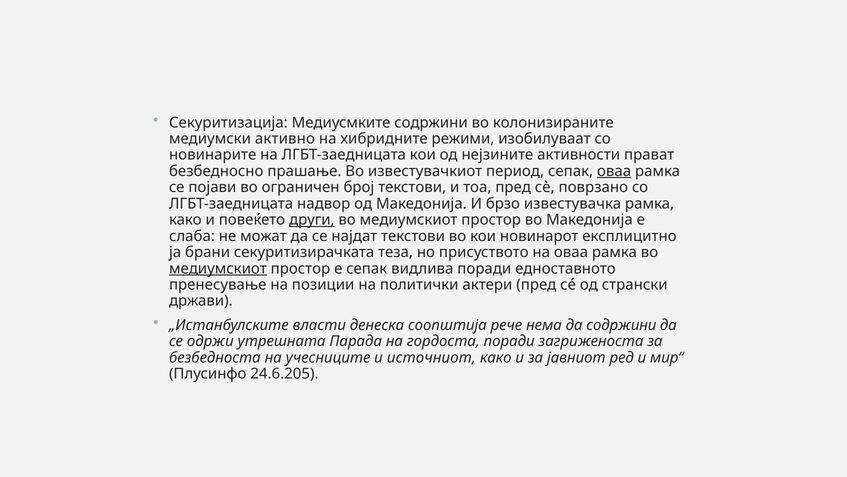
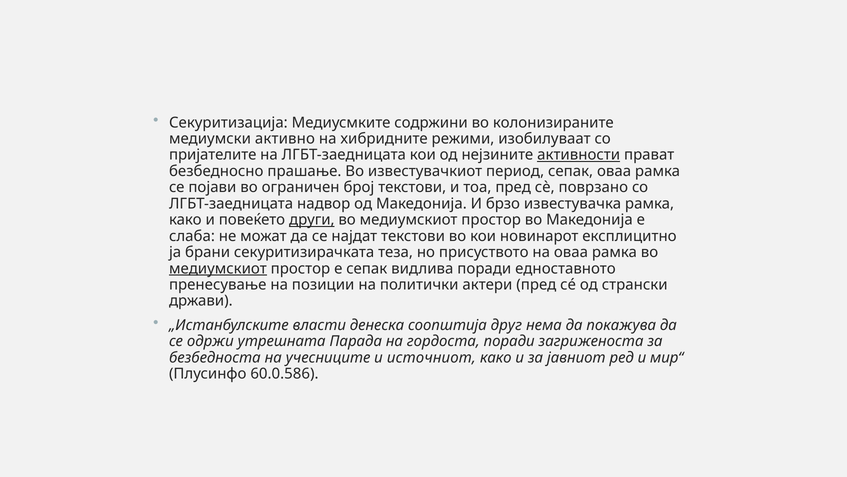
новинарите: новинарите -> пријателите (213, 155)
активности underline: none -> present (579, 155)
оваа underline: present -> none (614, 171)
рече: рече -> друг (506, 325)
да содржини: содржини -> покажува (621, 325)
24.6.205: 24.6.205 -> 60.0.586 (284, 373)
